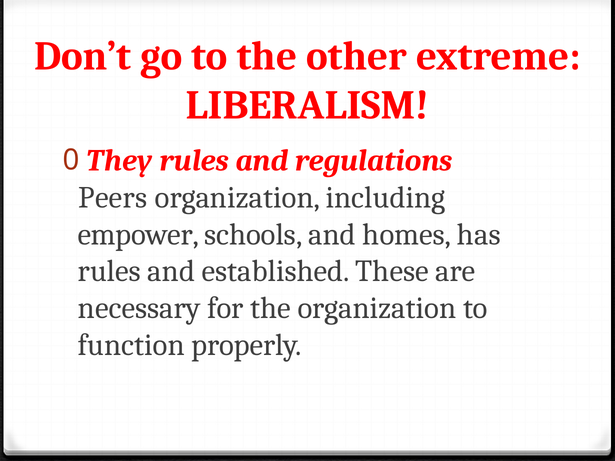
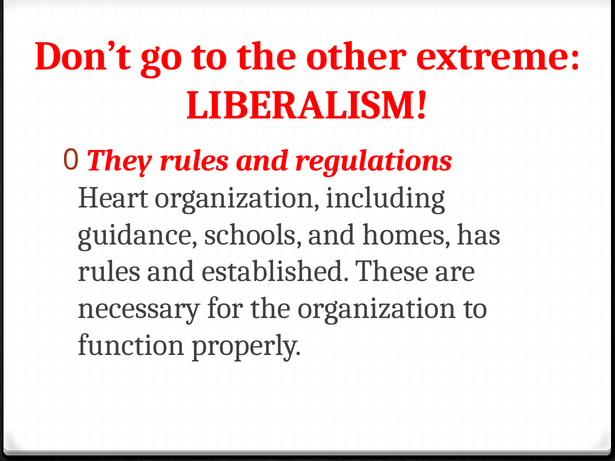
Peers: Peers -> Heart (113, 198)
empower: empower -> guidance (138, 235)
